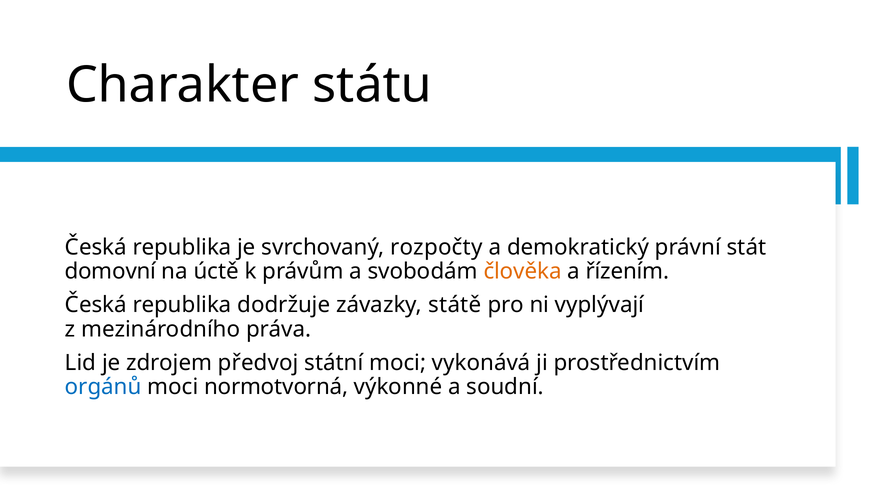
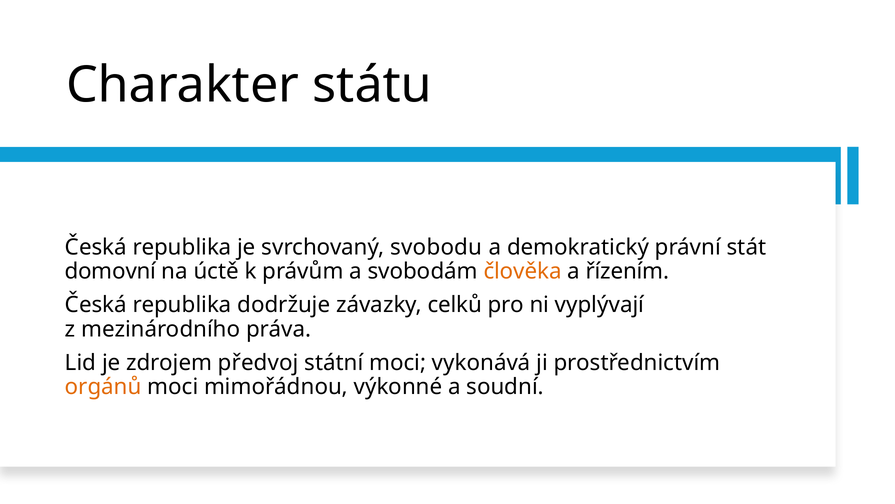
rozpočty: rozpočty -> svobodu (436, 247)
státě: státě -> celků (455, 305)
orgánů colour: blue -> orange (103, 387)
normotvorná: normotvorná -> mimořádnou (276, 387)
